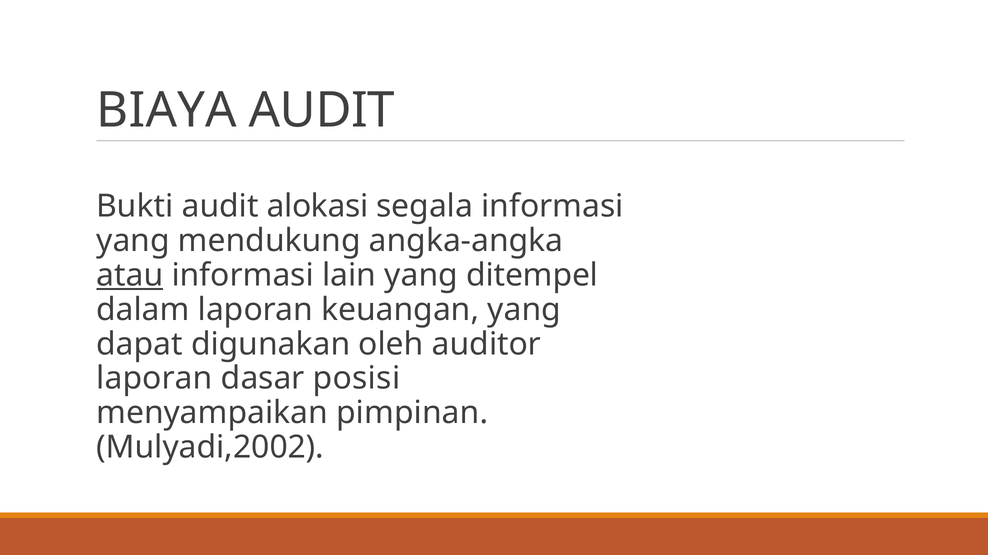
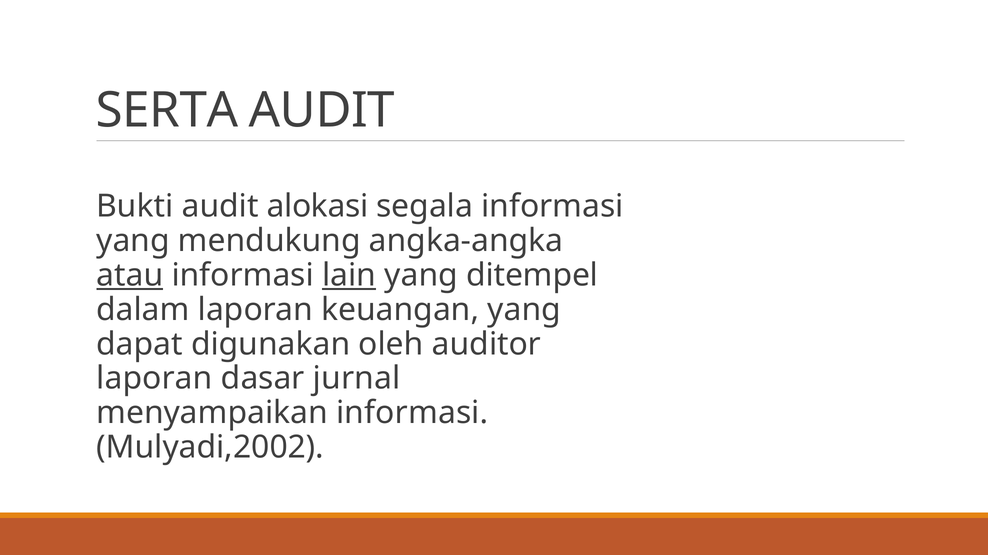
BIAYA: BIAYA -> SERTA (167, 111)
lain underline: none -> present (349, 276)
posisi: posisi -> jurnal (357, 379)
menyampaikan pimpinan: pimpinan -> informasi (412, 413)
